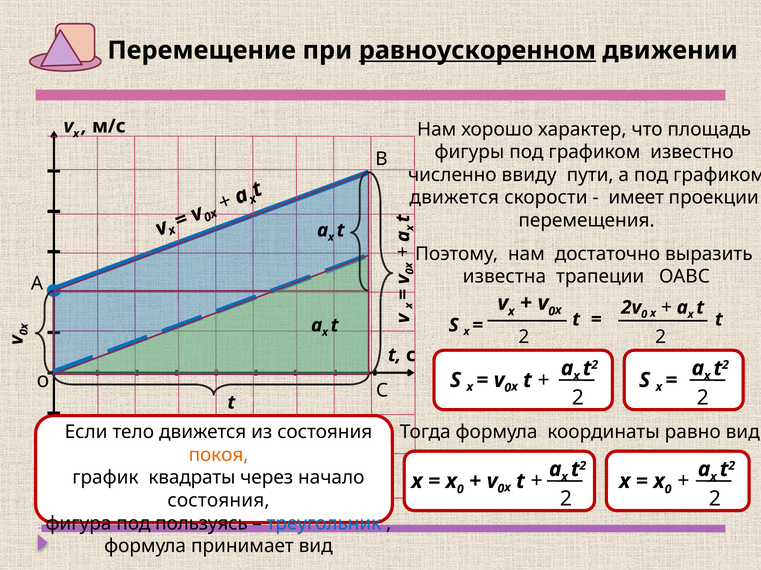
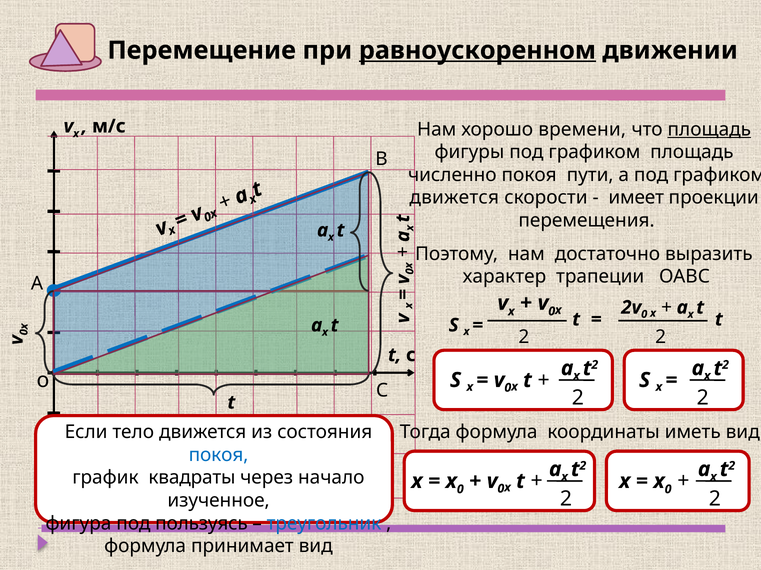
характер: характер -> времени (582, 129)
площадь underline: none -> present (709, 129)
графиком известно: известно -> площадь (692, 152)
численно ввиду: ввиду -> покоя (529, 175)
известна: известна -> характер (504, 277)
равно: равно -> иметь (693, 433)
покоя colour: orange -> blue (218, 455)
состояния: состояния -> изученное (219, 501)
